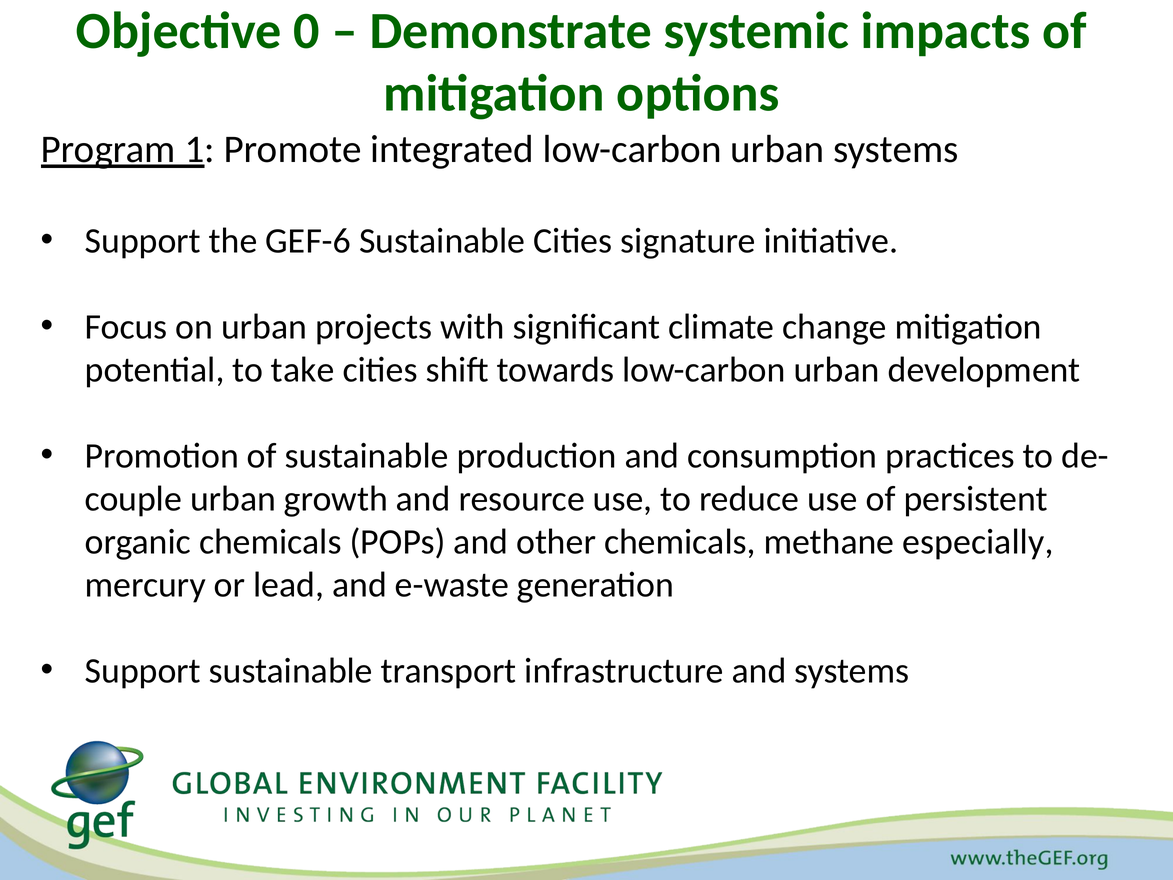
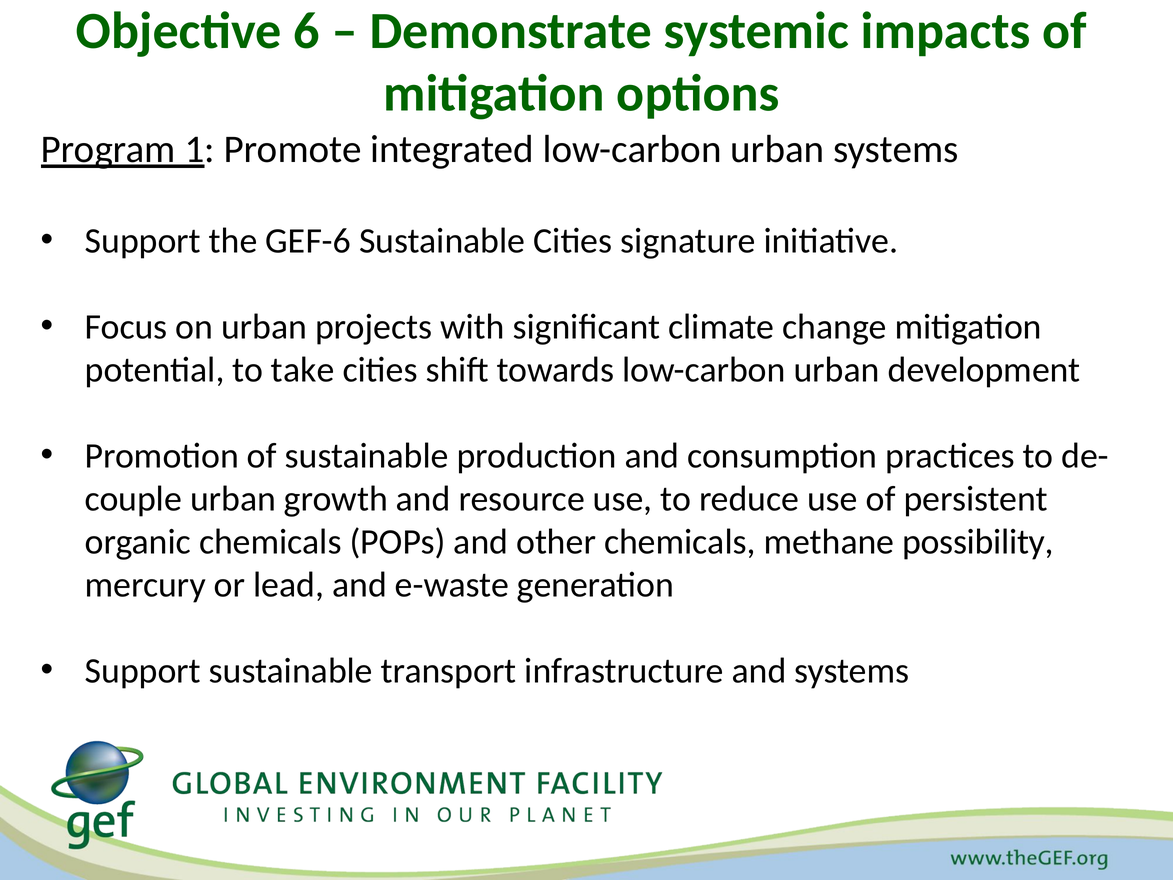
0: 0 -> 6 (307, 31)
especially: especially -> possibility (978, 542)
